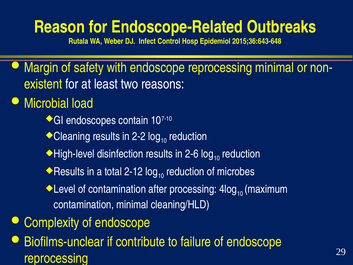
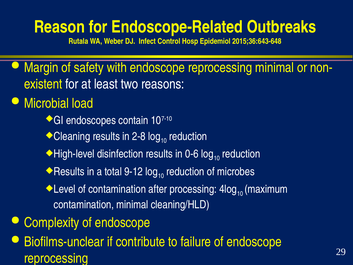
2-2: 2-2 -> 2-8 (139, 136)
2-6: 2-6 -> 0-6 (192, 154)
2-12: 2-12 -> 9-12 (134, 171)
